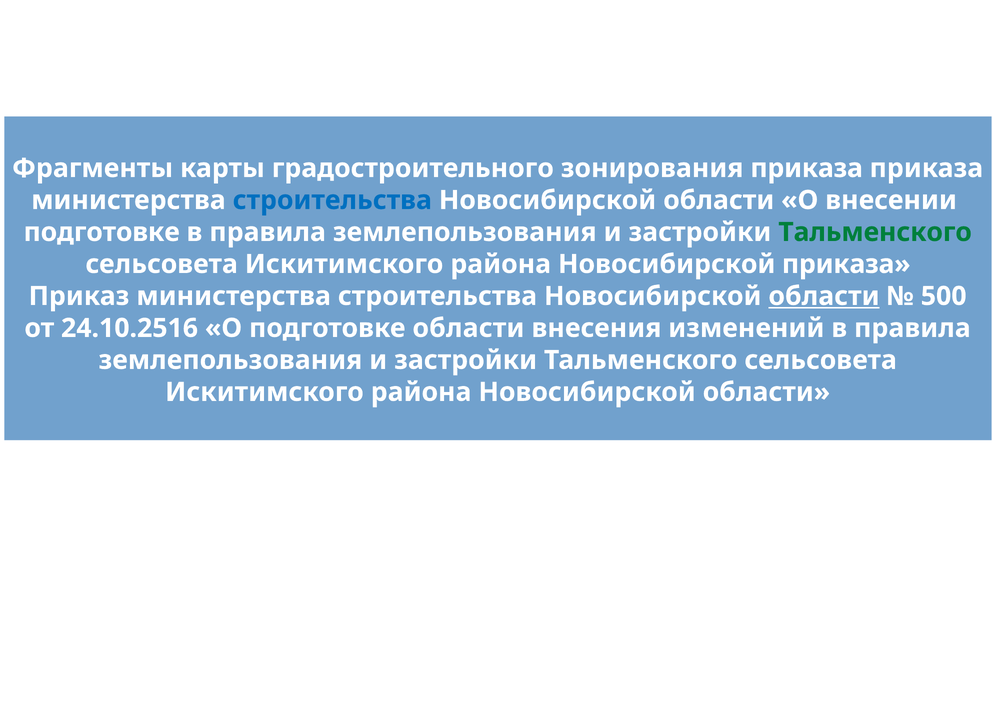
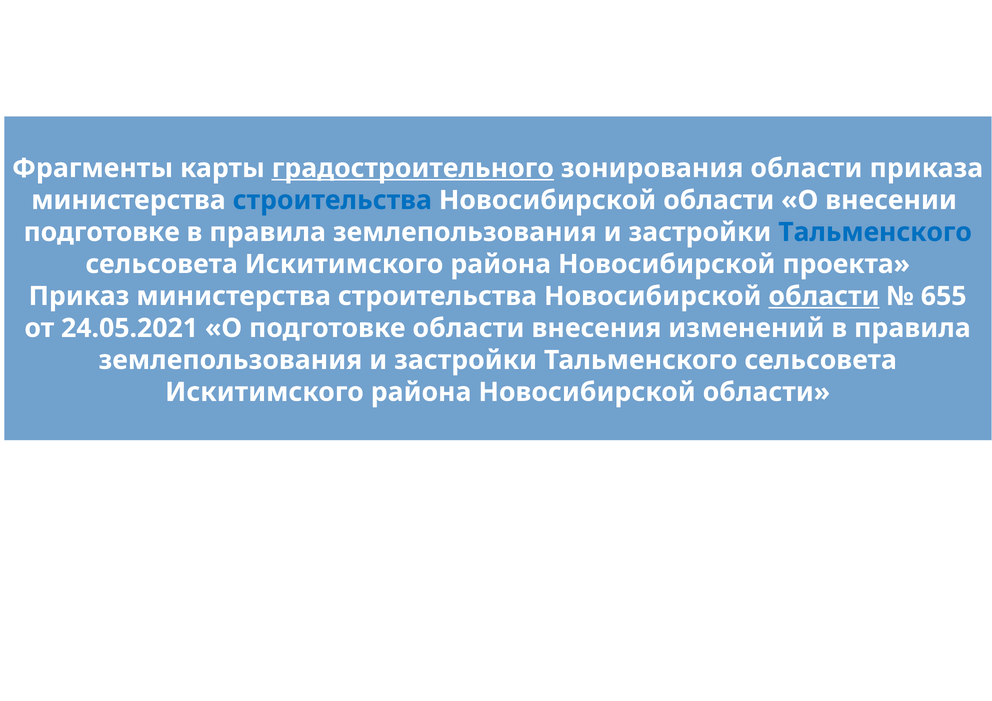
градостроительного underline: none -> present (413, 168)
зонирования приказа: приказа -> области (806, 168)
Тальменского colour: green -> blue (875, 232)
Новосибирской приказа: приказа -> проекта (846, 264)
500: 500 -> 655 (944, 296)
24.10.2516: 24.10.2516 -> 24.05.2021 (130, 328)
